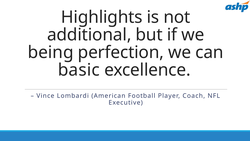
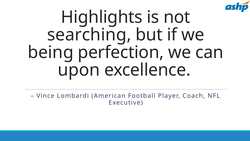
additional: additional -> searching (89, 35)
basic: basic -> upon (79, 70)
